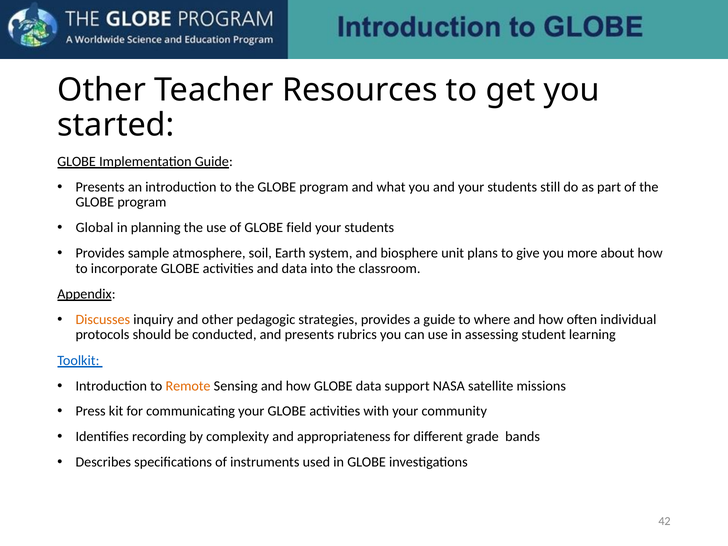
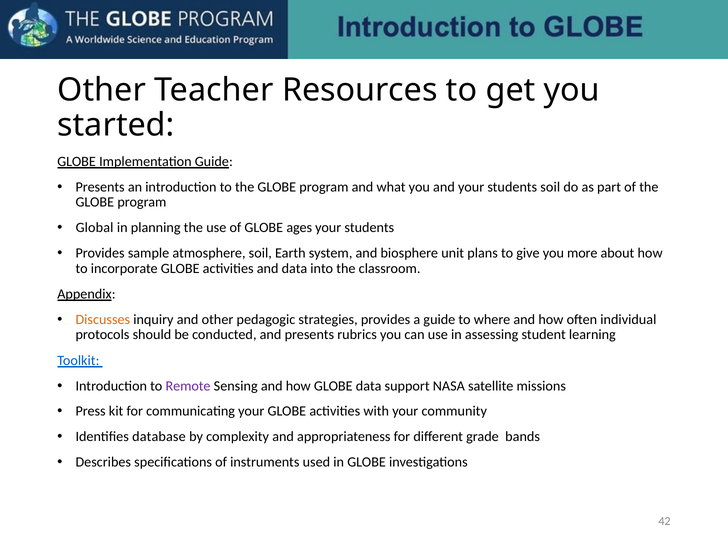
students still: still -> soil (550, 187)
field: field -> ages (299, 228)
Remote colour: orange -> purple (188, 386)
recording: recording -> database (159, 437)
